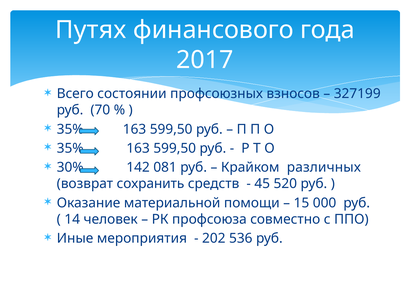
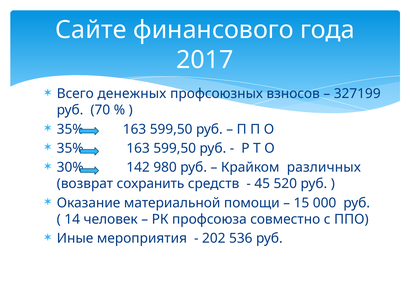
Путях: Путях -> Сайте (91, 30)
состоянии: состоянии -> денежных (132, 94)
081: 081 -> 980 (165, 168)
